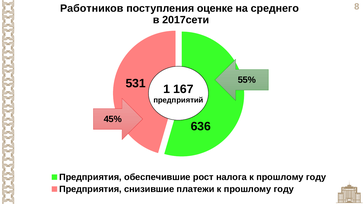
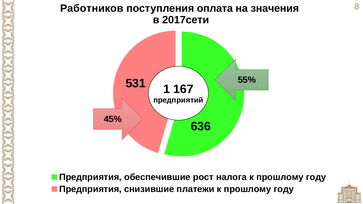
оценке: оценке -> оплата (215, 8)
среднего: среднего -> значения (275, 8)
